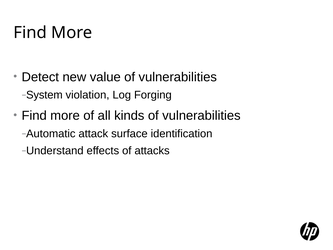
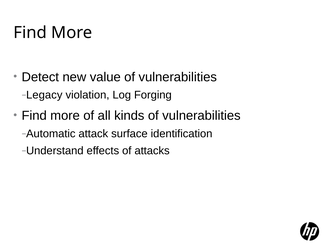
System: System -> Legacy (44, 95)
